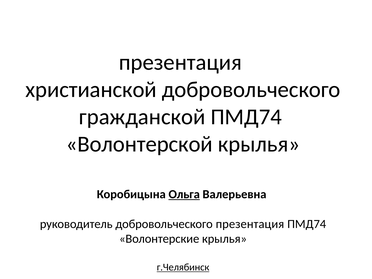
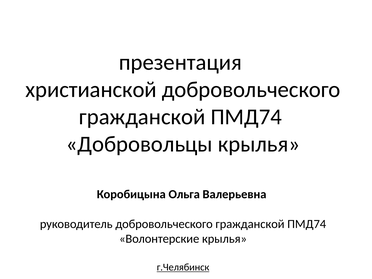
Волонтерской: Волонтерской -> Добровольцы (139, 144)
Ольга underline: present -> none (184, 194)
руководитель добровольческого презентация: презентация -> гражданской (250, 224)
